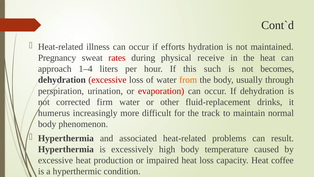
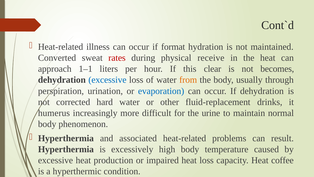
efforts: efforts -> format (173, 47)
Pregnancy: Pregnancy -> Converted (57, 58)
1–4: 1–4 -> 1–1 (86, 69)
such: such -> clear (213, 69)
excessive colour: red -> blue (107, 80)
evaporation colour: red -> blue (161, 91)
firm: firm -> hard (105, 102)
track: track -> urine (211, 113)
